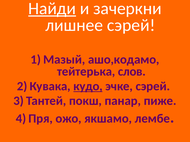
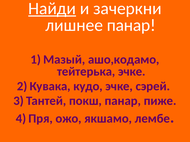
лишнее сэрей: сэрей -> панар (131, 25)
тейтерька слов: слов -> эчке (132, 72)
кудо underline: present -> none (88, 86)
